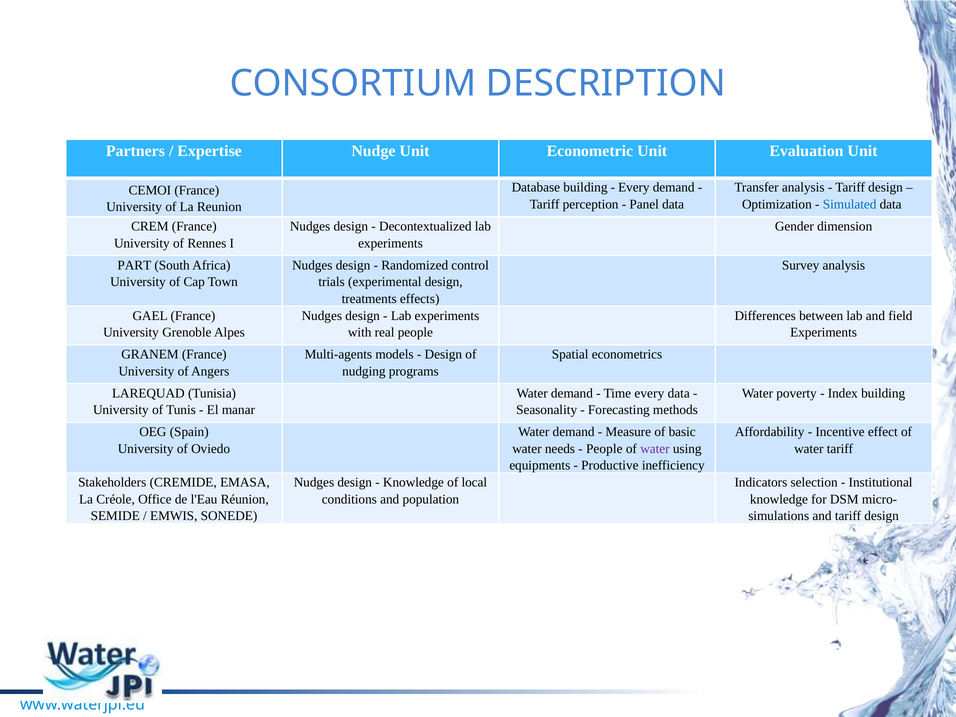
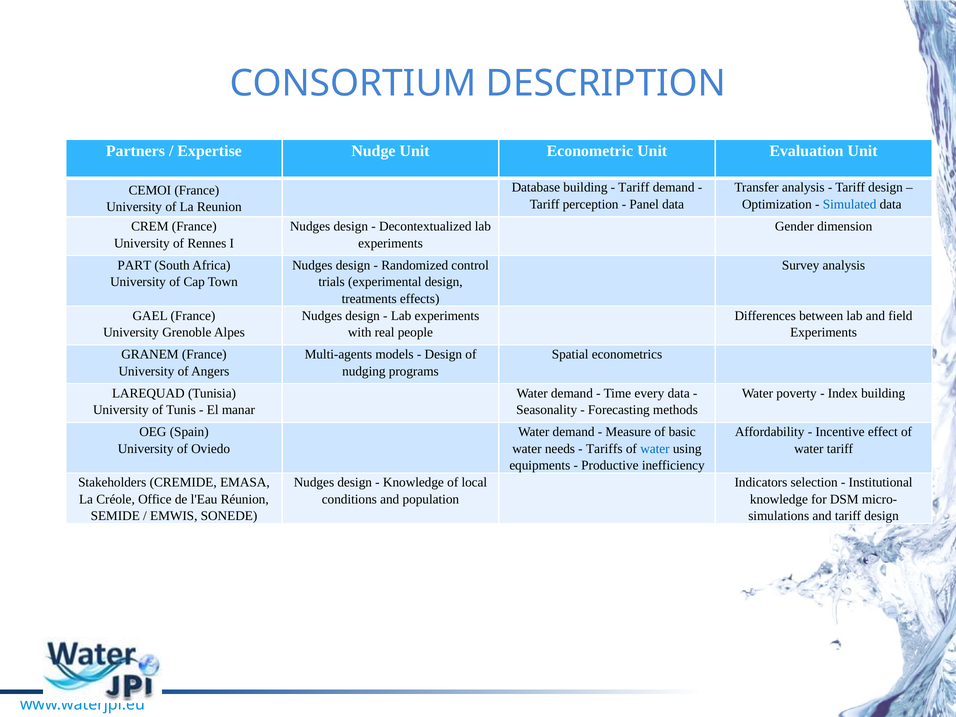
Every: Every -> Tariff (634, 188)
People: People -> Tariffs (604, 449)
water colour: purple -> blue (655, 449)
